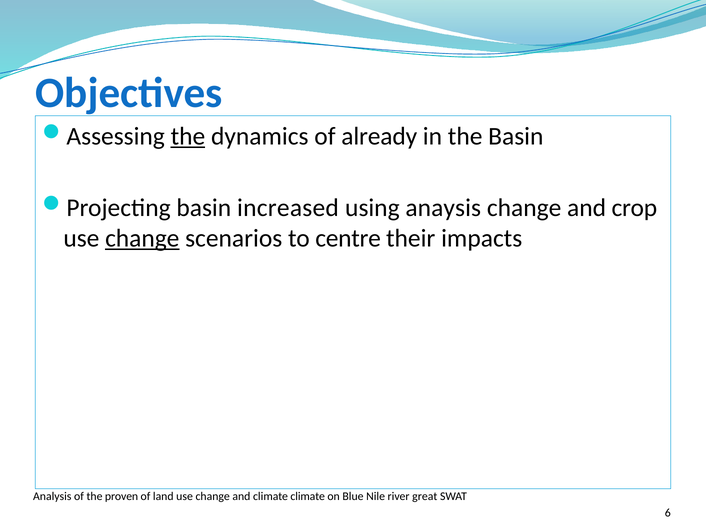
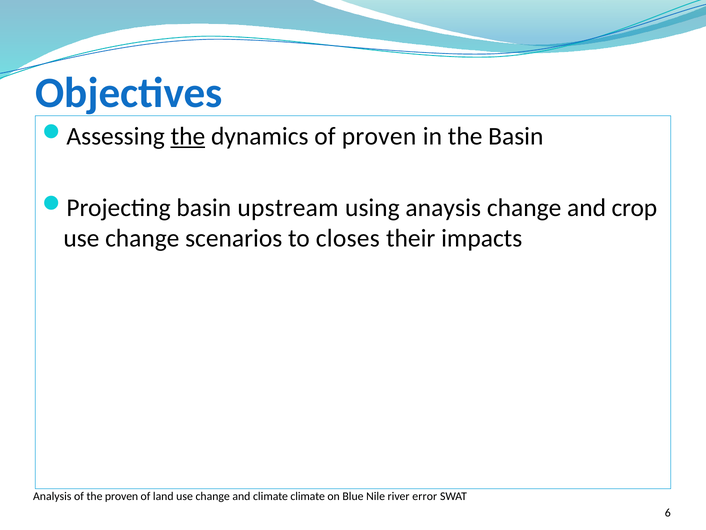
of already: already -> proven (379, 136)
increased: increased -> upstream (288, 208)
change underline: present -> none (142, 238)
centre: centre -> closes (348, 238)
great: great -> error (425, 496)
